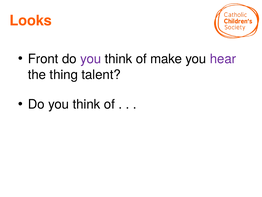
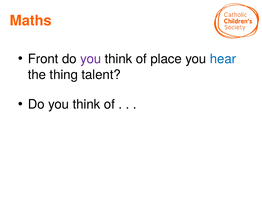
Looks: Looks -> Maths (31, 21)
make: make -> place (166, 59)
hear colour: purple -> blue (223, 59)
